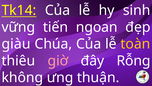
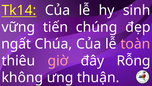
ngoan: ngoan -> chúng (97, 27)
giàu: giàu -> ngất (16, 44)
toàn colour: yellow -> pink (135, 44)
